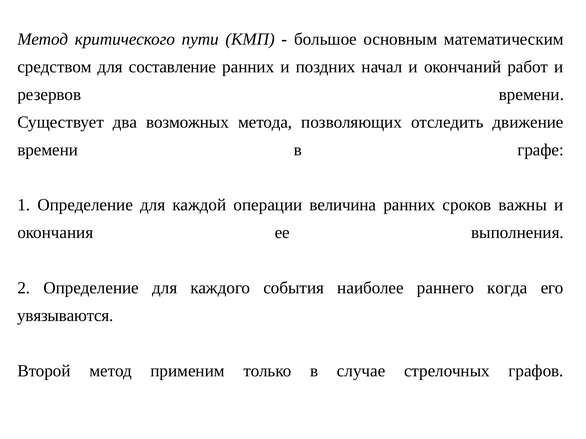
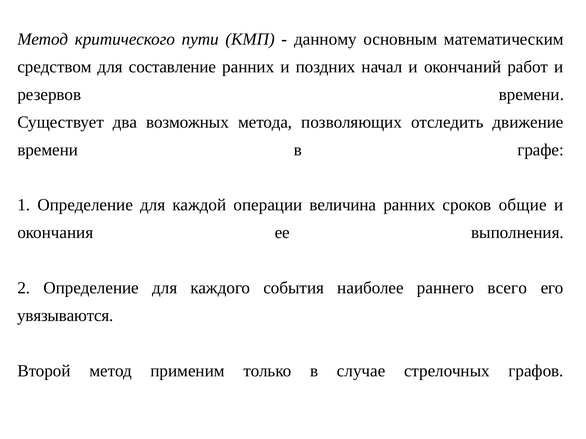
большое: большое -> данному (325, 39)
важны: важны -> общие (523, 205)
когда: когда -> всего (507, 288)
